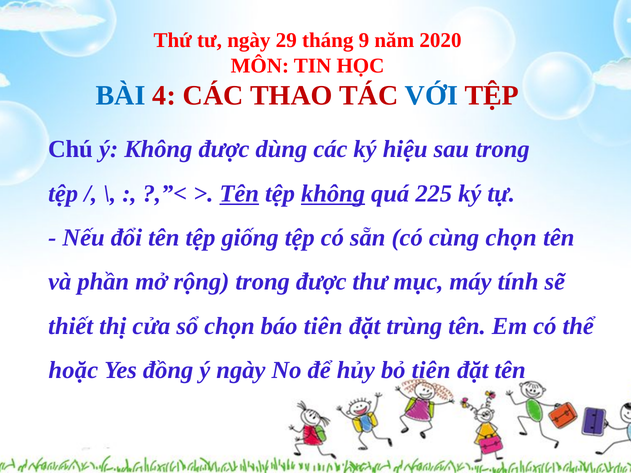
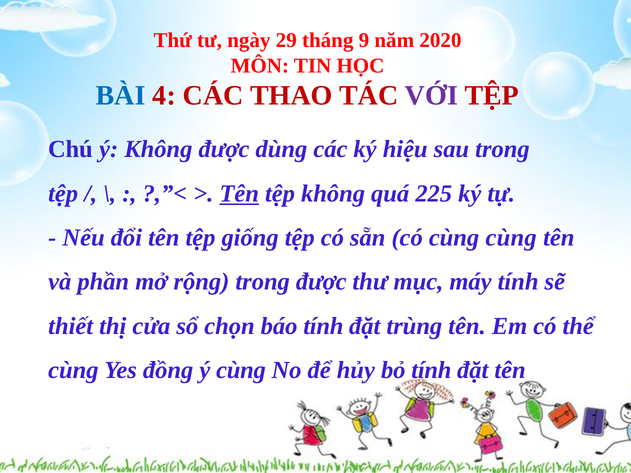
VỚI colour: blue -> purple (431, 96)
không underline: present -> none (333, 194)
cùng chọn: chọn -> cùng (511, 238)
báo tiên: tiên -> tính (323, 326)
hoặc: hoặc -> cùng (73, 370)
ý ngày: ngày -> cùng (241, 370)
bỏ tiên: tiên -> tính (431, 370)
